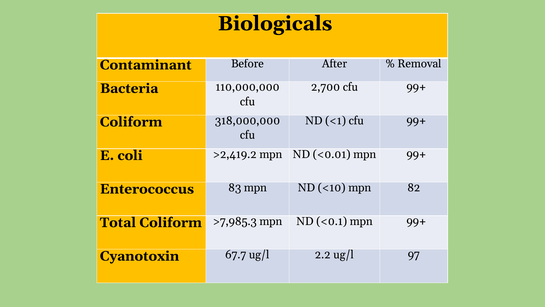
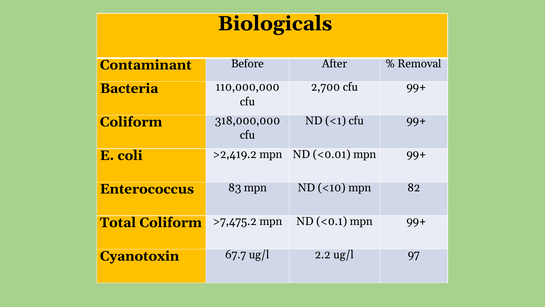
>7,985.3: >7,985.3 -> >7,475.2 (235, 221)
